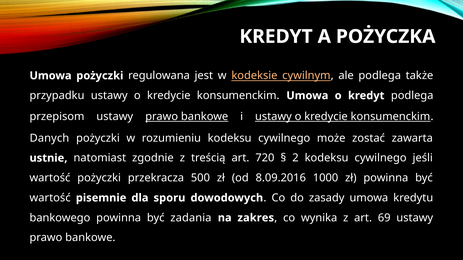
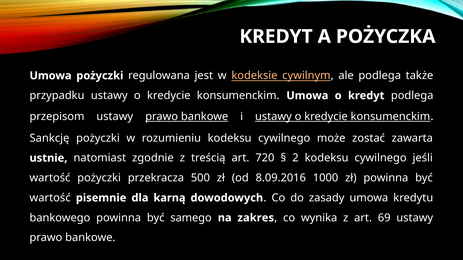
Danych: Danych -> Sankcję (49, 138)
sporu: sporu -> karną (170, 198)
zadania: zadania -> samego (191, 218)
